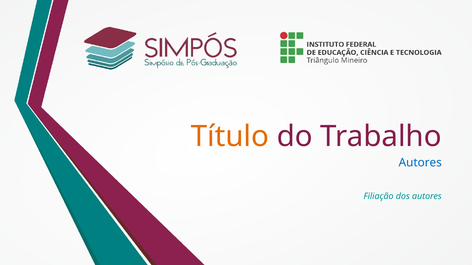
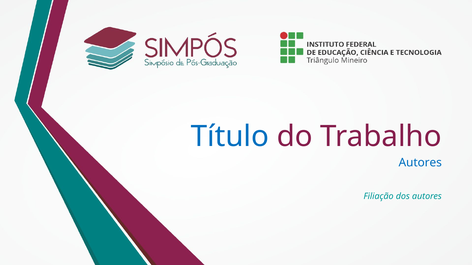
Título colour: orange -> blue (230, 137)
